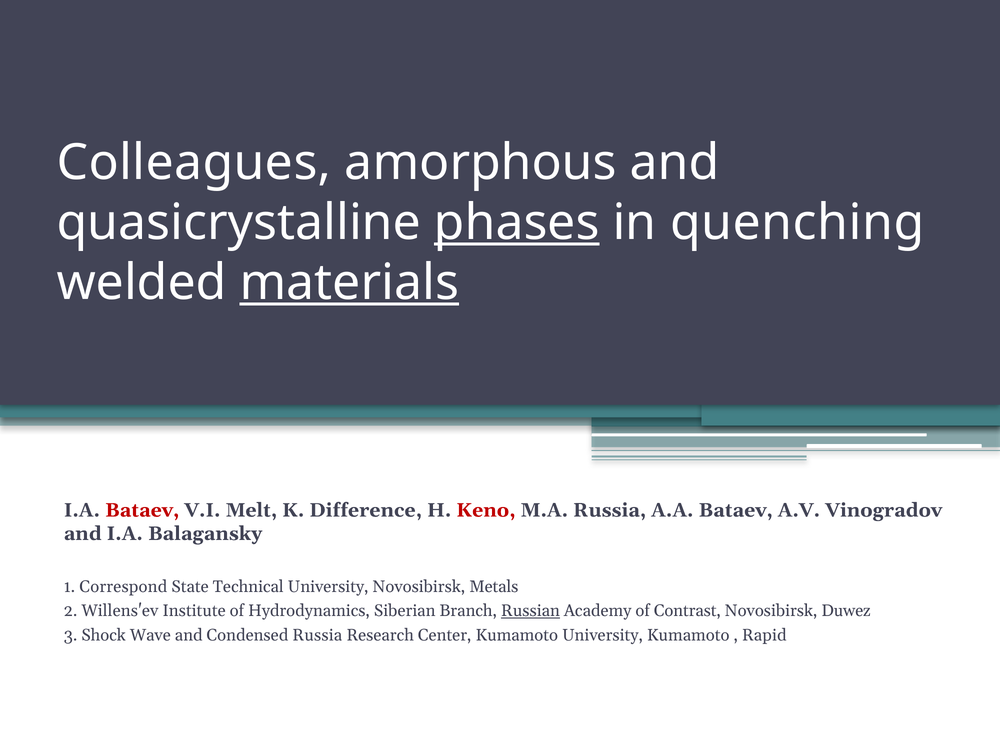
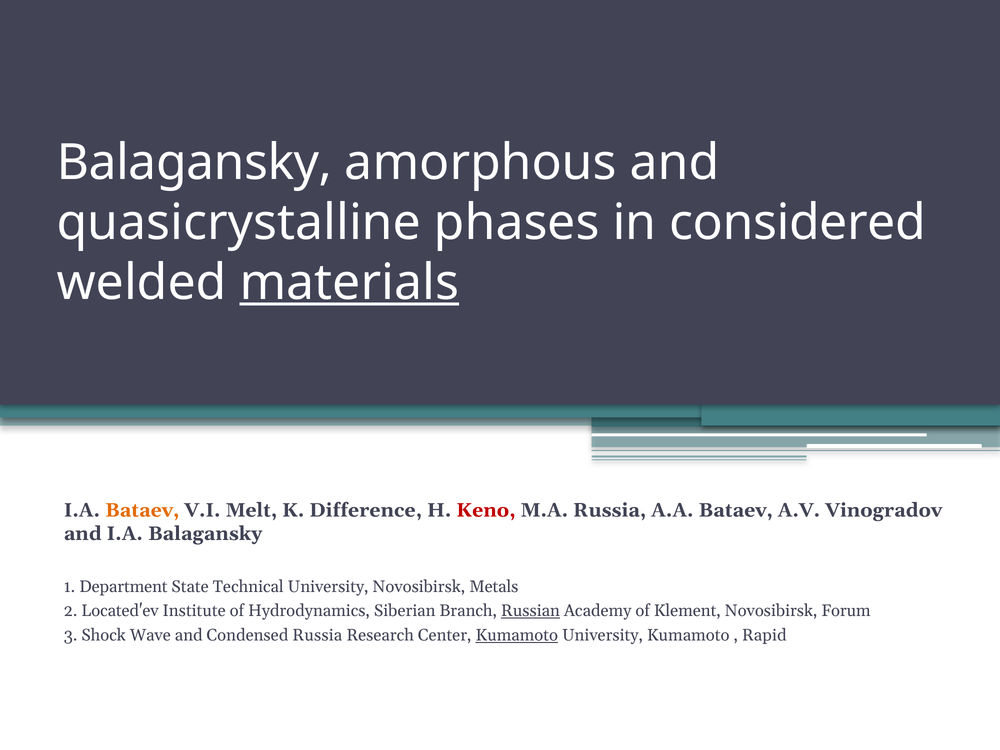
Colleagues: Colleagues -> Balagansky (194, 163)
phases underline: present -> none (517, 223)
quenching: quenching -> considered (798, 223)
Bataev colour: red -> orange (142, 510)
Correspond: Correspond -> Department (123, 587)
Willens'ev: Willens'ev -> Located'ev (120, 611)
Contrast: Contrast -> Klement (687, 611)
Duwez: Duwez -> Forum (846, 611)
Kumamoto underline: none -> present (517, 635)
